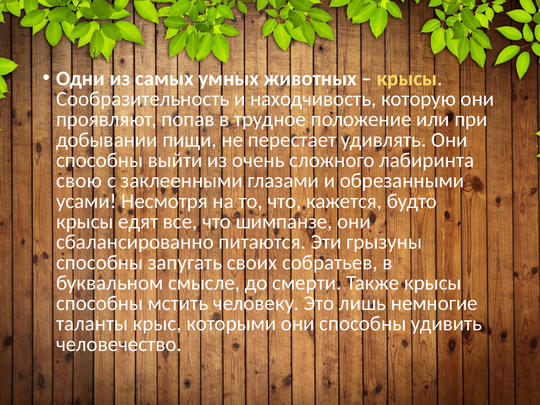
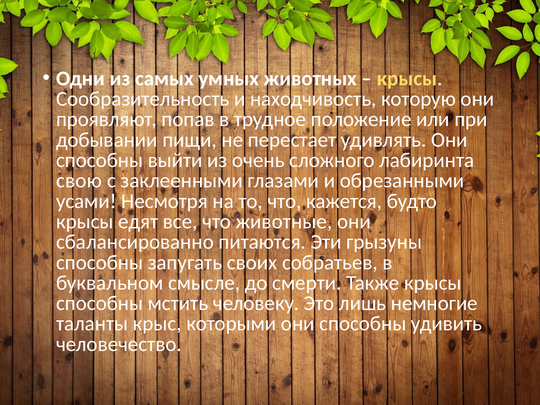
шимпанзе: шимпанзе -> животные (284, 222)
